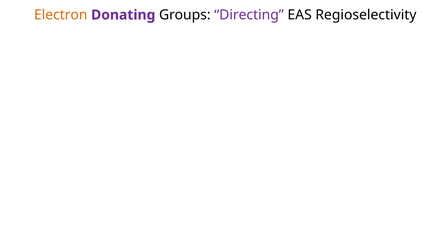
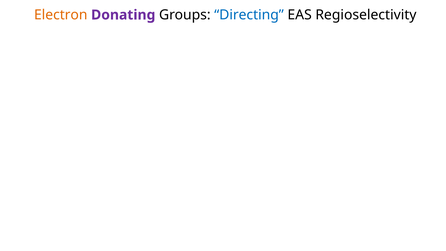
Directing colour: purple -> blue (249, 15)
